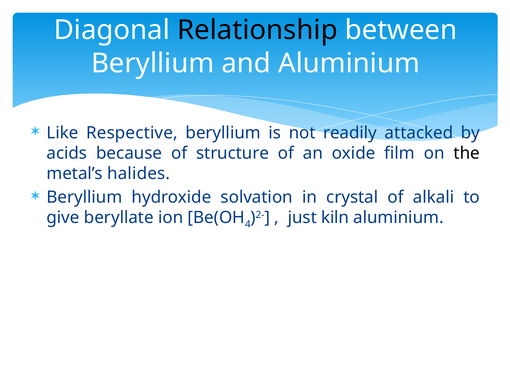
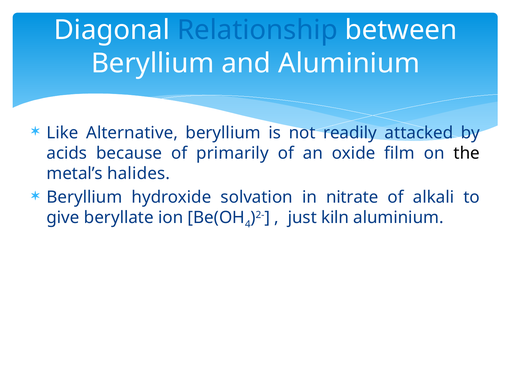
Relationship colour: black -> blue (257, 30)
Respective: Respective -> Alternative (132, 133)
structure: structure -> primarily (233, 153)
crystal: crystal -> nitrate (352, 198)
